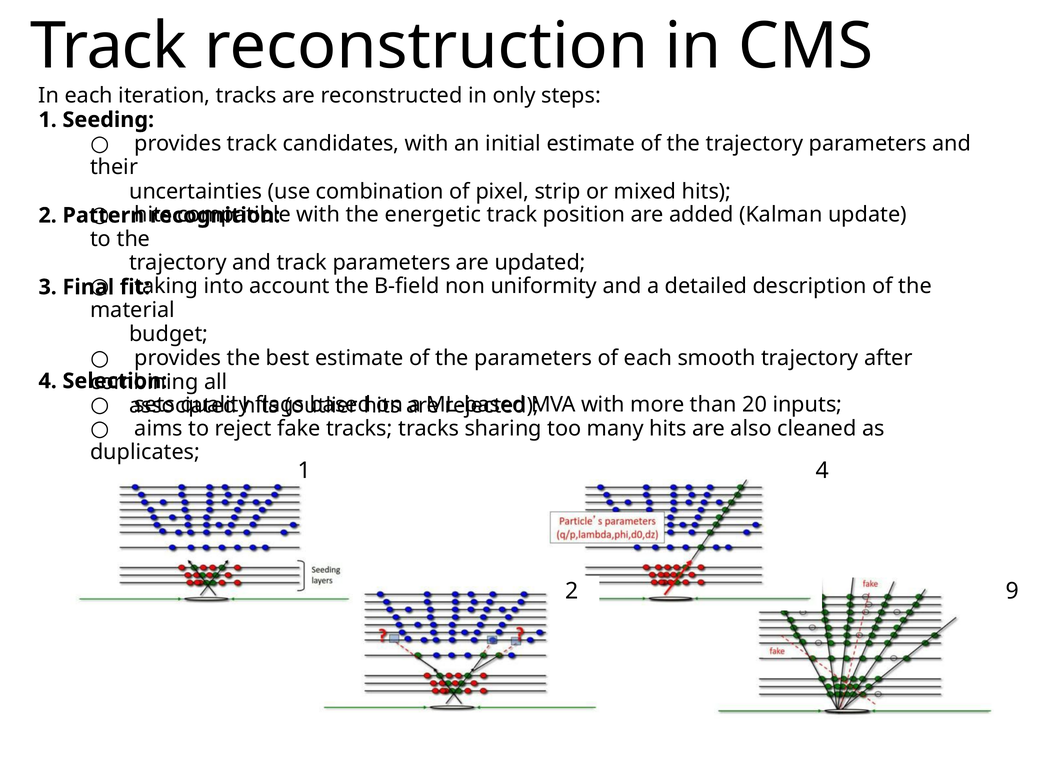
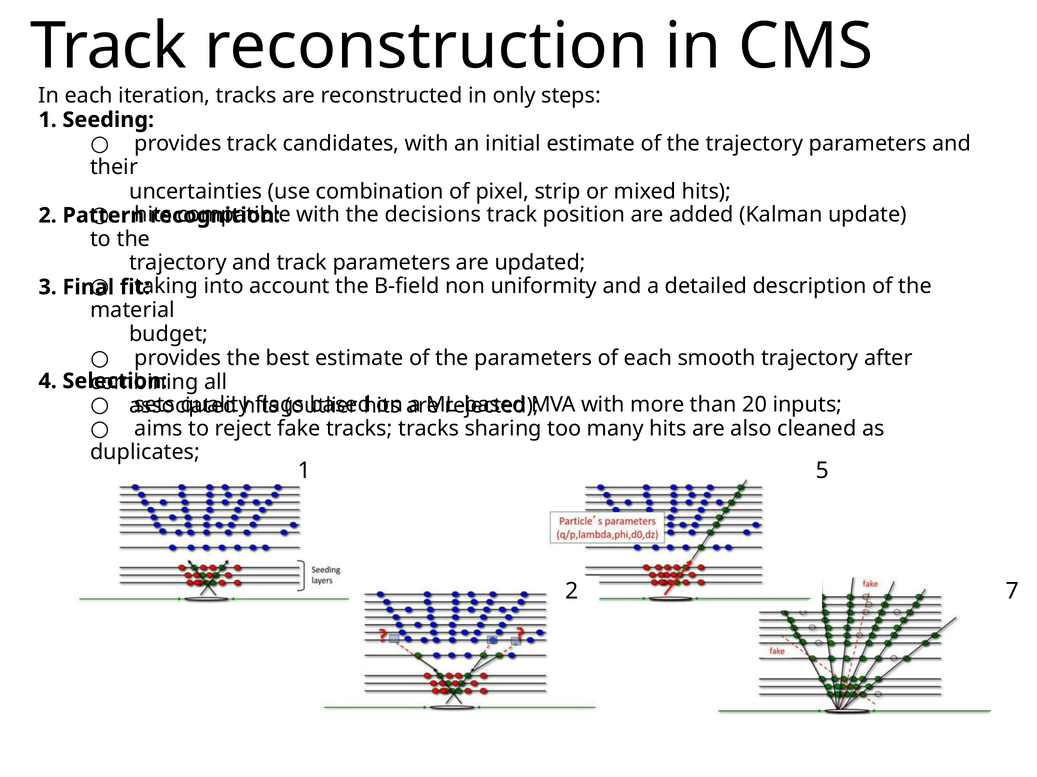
energetic: energetic -> decisions (433, 215)
1 4: 4 -> 5 (822, 471)
9: 9 -> 7 (1012, 591)
